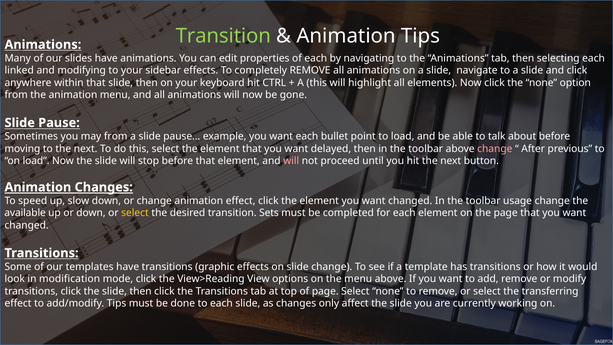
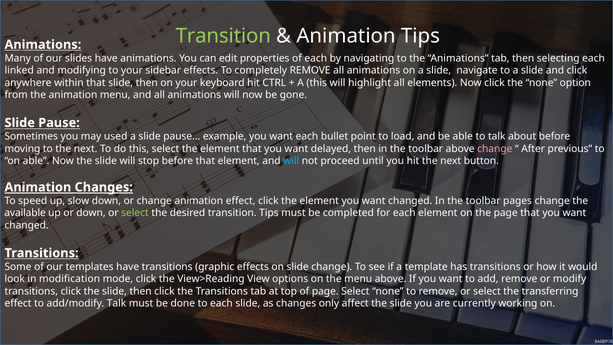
may from: from -> used (116, 136)
on load: load -> able (36, 161)
will colour: pink -> light blue (291, 161)
usage: usage -> pages (518, 201)
select colour: yellow -> light green (135, 213)
transition Sets: Sets -> Tips (269, 213)
add/modify Tips: Tips -> Talk (117, 303)
